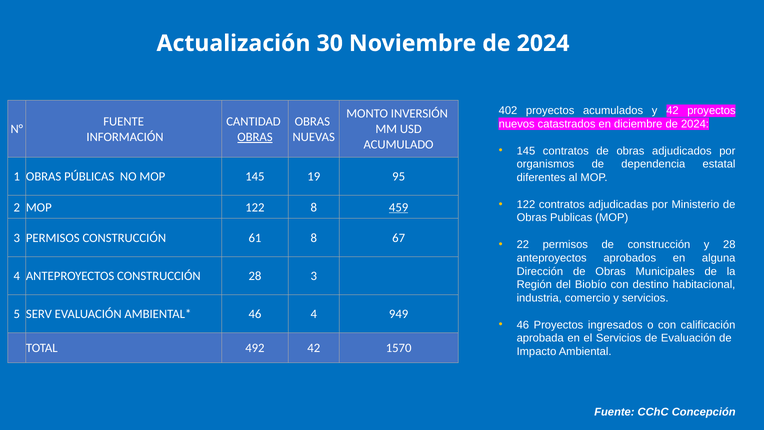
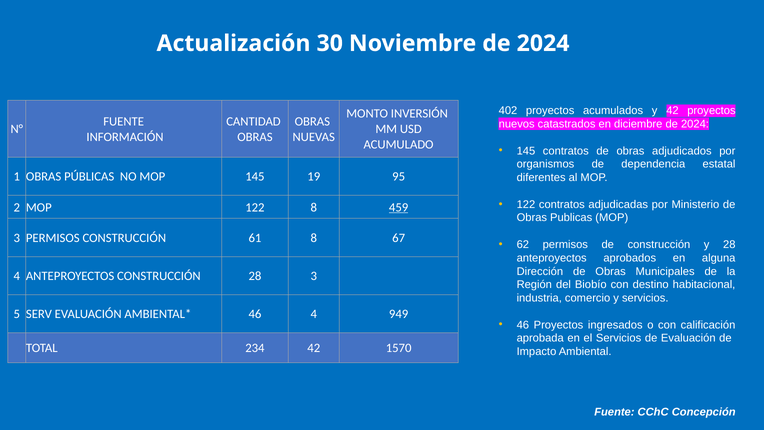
OBRAS underline: present -> none (255, 137)
22: 22 -> 62 (523, 244)
492: 492 -> 234 (255, 348)
